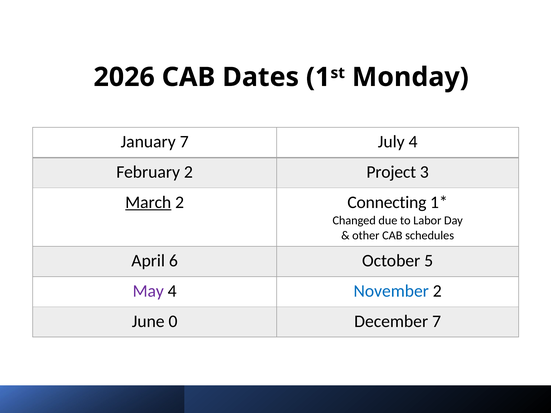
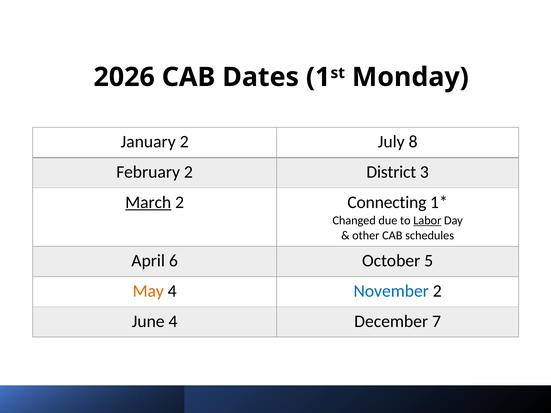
January 7: 7 -> 2 (184, 142)
July 4: 4 -> 8 (413, 142)
Project: Project -> District (391, 172)
Labor underline: none -> present (427, 221)
May colour: purple -> orange (148, 291)
June 0: 0 -> 4 (173, 321)
